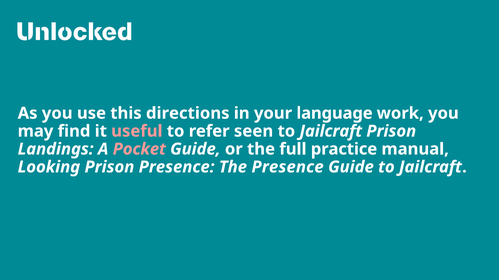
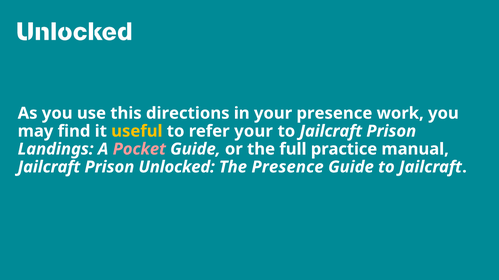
your language: language -> presence (334, 114)
useful colour: pink -> yellow (137, 131)
refer seen: seen -> your (254, 131)
Looking: Looking -> Jailcraft (49, 167)
Prison Presence: Presence -> Unlocked (177, 167)
